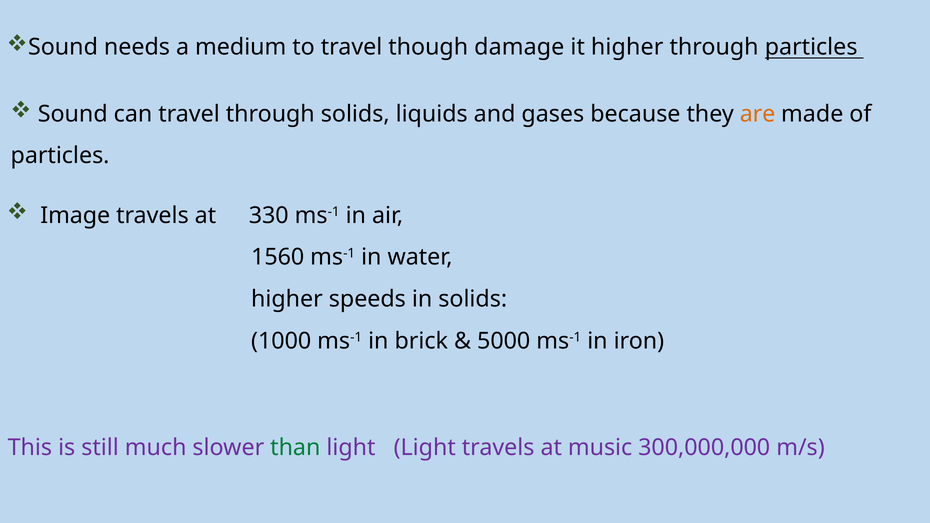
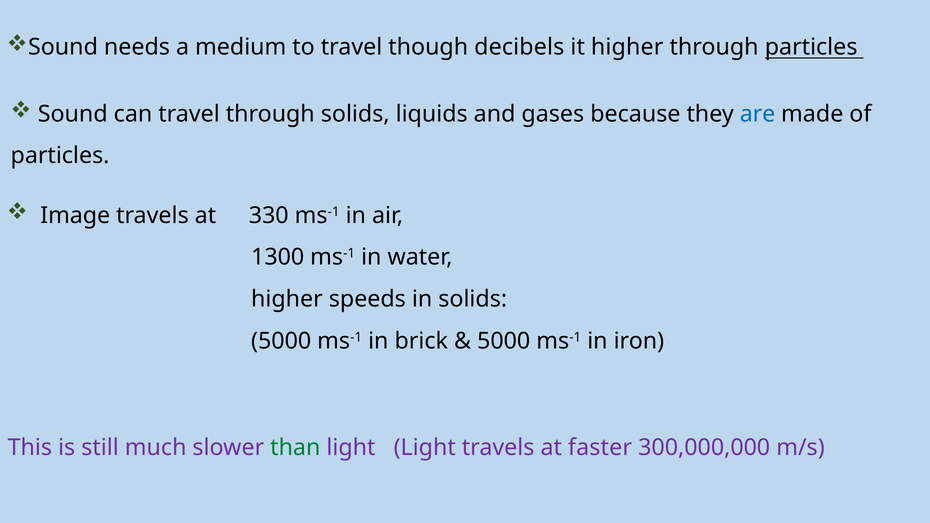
damage: damage -> decibels (519, 47)
are colour: orange -> blue (758, 114)
1560: 1560 -> 1300 (278, 257)
1000: 1000 -> 5000 (281, 341)
music: music -> faster (600, 448)
